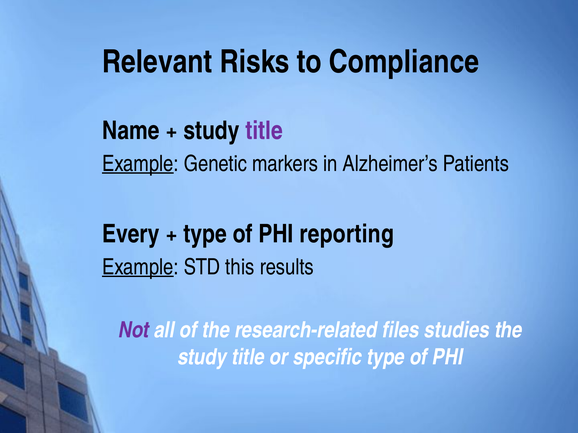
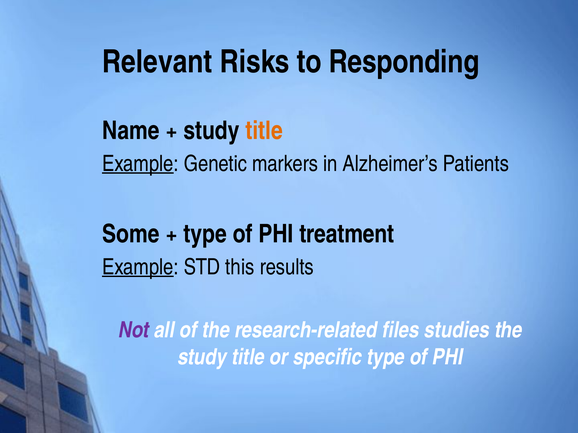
Compliance: Compliance -> Responding (404, 62)
title colour: purple -> orange (264, 131)
Every: Every -> Some (131, 234)
reporting: reporting -> treatment (347, 234)
